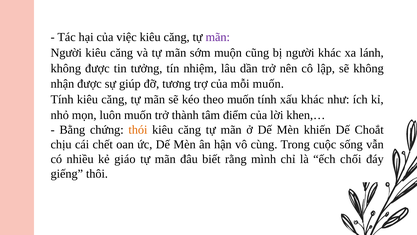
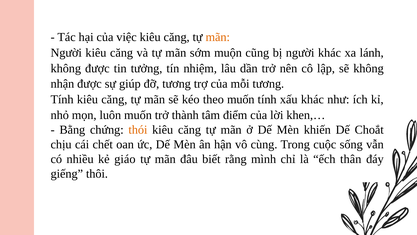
mãn colour: purple -> orange (218, 37)
mỗi muốn: muốn -> tương (268, 84)
chối: chối -> thân (351, 159)
